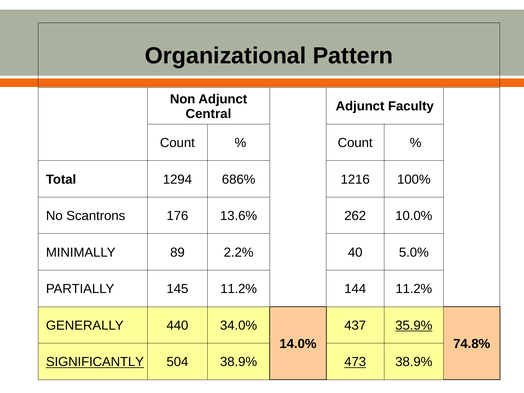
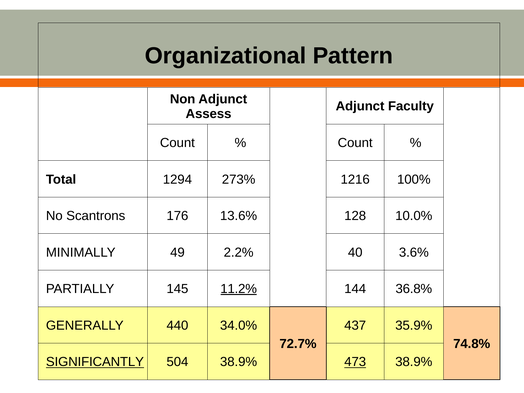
Central: Central -> Assess (209, 114)
686%: 686% -> 273% (239, 179)
262: 262 -> 128 (355, 216)
89: 89 -> 49 (177, 252)
5.0%: 5.0% -> 3.6% (414, 252)
11.2% underline: none -> present (239, 289)
144 11.2%: 11.2% -> 36.8% (414, 289)
35.9% underline: present -> none (414, 325)
14.0%: 14.0% -> 72.7% (298, 344)
